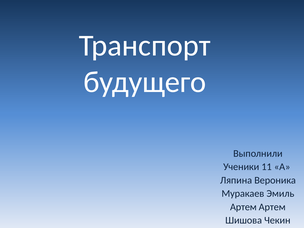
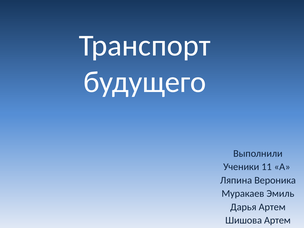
Артем: Артем -> Дарья (243, 207)
Шишова Чекин: Чекин -> Артем (277, 220)
